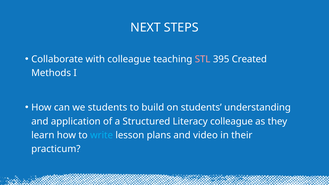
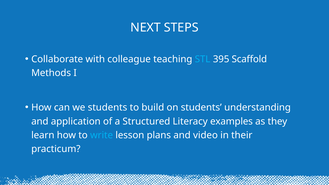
STL colour: pink -> light blue (203, 59)
Created: Created -> Scaffold (249, 59)
Literacy colleague: colleague -> examples (231, 121)
